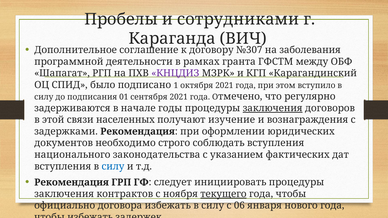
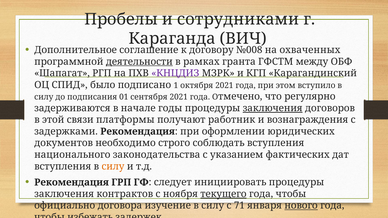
№307: №307 -> №008 (249, 50)
заболевания: заболевания -> охваченных (310, 50)
деятельности underline: none -> present (139, 62)
населенных: населенных -> платформы (125, 120)
изучение: изучение -> работник (232, 120)
силу colour: blue -> orange (113, 166)
договора избежать: избежать -> изучение (168, 206)
06: 06 -> 71 (239, 206)
нового underline: none -> present (301, 206)
